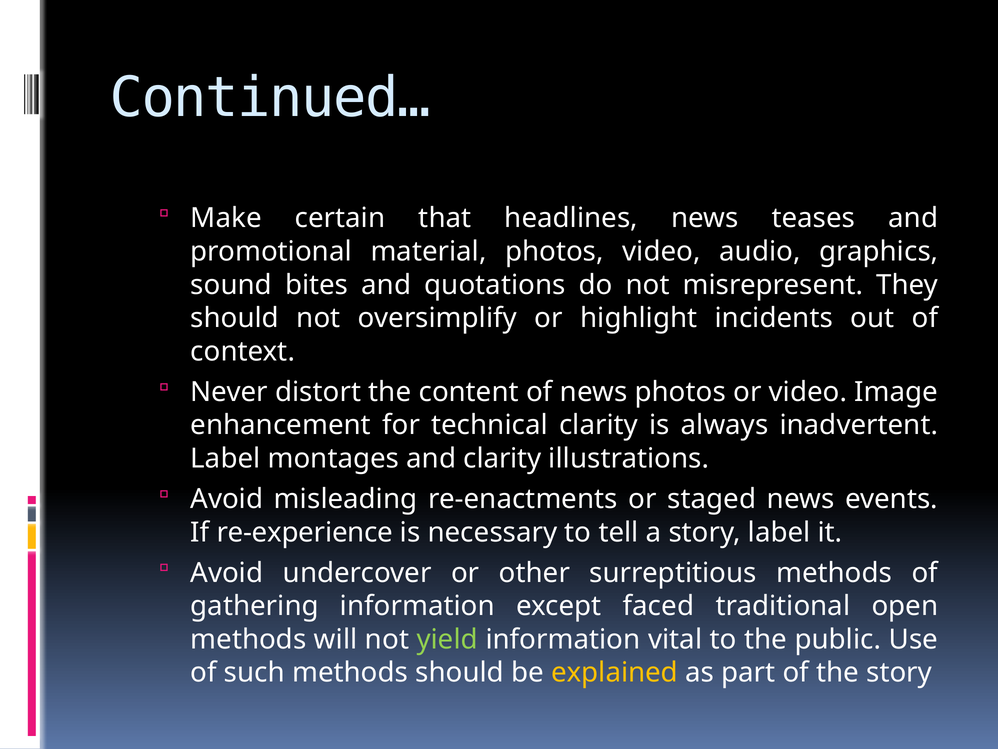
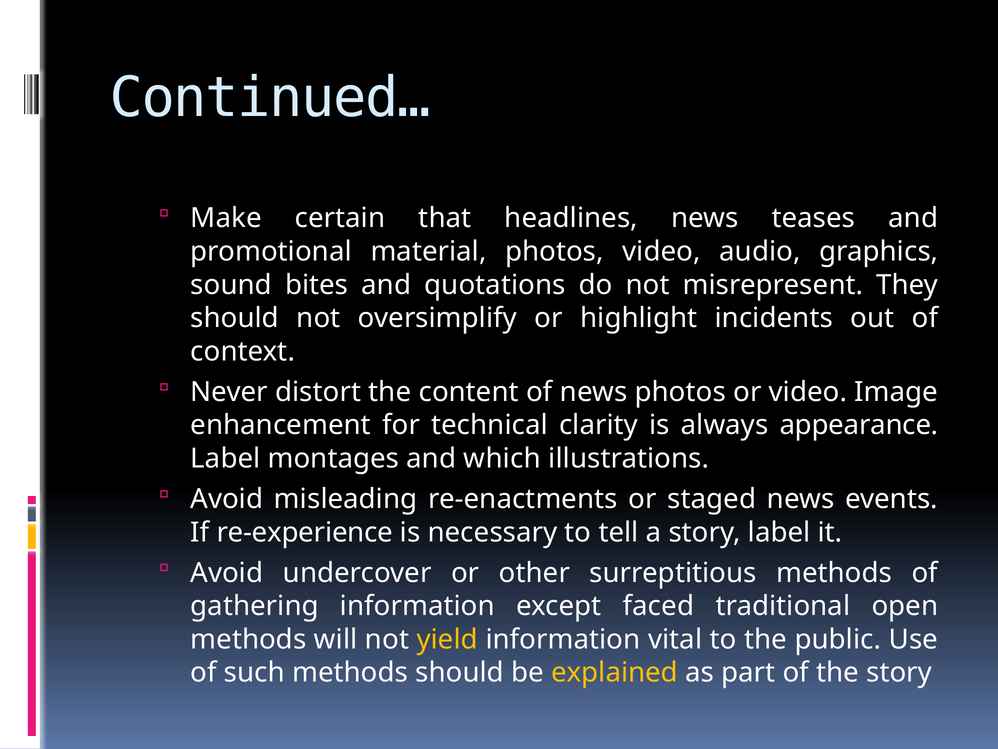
inadvertent: inadvertent -> appearance (859, 425)
and clarity: clarity -> which (502, 458)
yield colour: light green -> yellow (447, 639)
